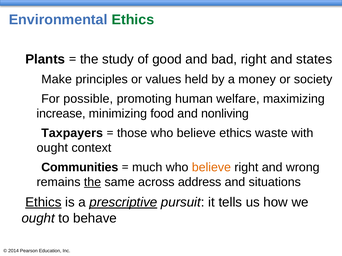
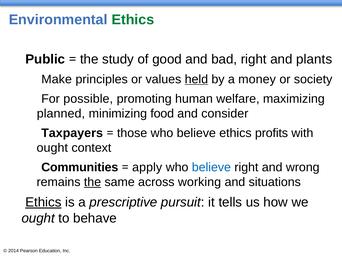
Plants: Plants -> Public (45, 59)
states: states -> plants (314, 59)
held underline: none -> present (196, 79)
increase: increase -> planned (61, 114)
nonliving: nonliving -> consider (225, 114)
waste: waste -> profits (272, 133)
much: much -> apply (147, 168)
believe colour: orange -> blue (211, 168)
address: address -> working (200, 182)
prescriptive underline: present -> none (123, 203)
